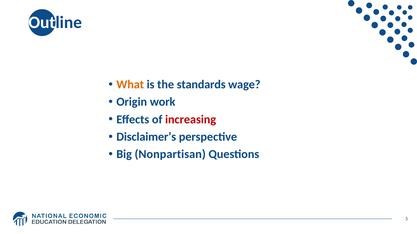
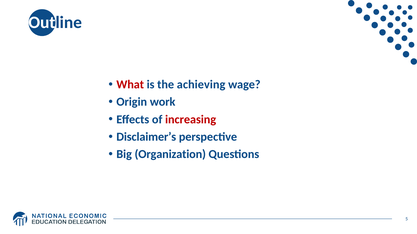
What colour: orange -> red (130, 85)
standards: standards -> achieving (201, 85)
Nonpartisan: Nonpartisan -> Organization (170, 155)
